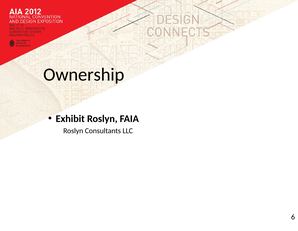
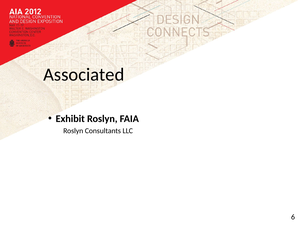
Ownership: Ownership -> Associated (84, 74)
